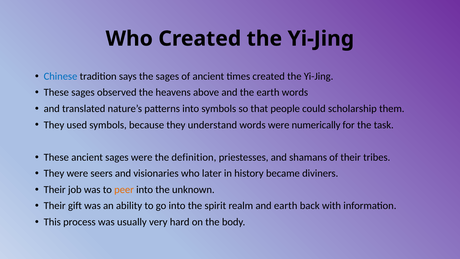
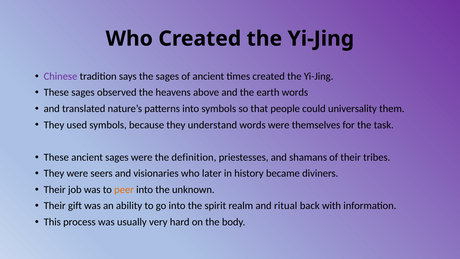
Chinese colour: blue -> purple (61, 76)
scholarship: scholarship -> universality (352, 109)
numerically: numerically -> themselves (316, 125)
and earth: earth -> ritual (286, 206)
